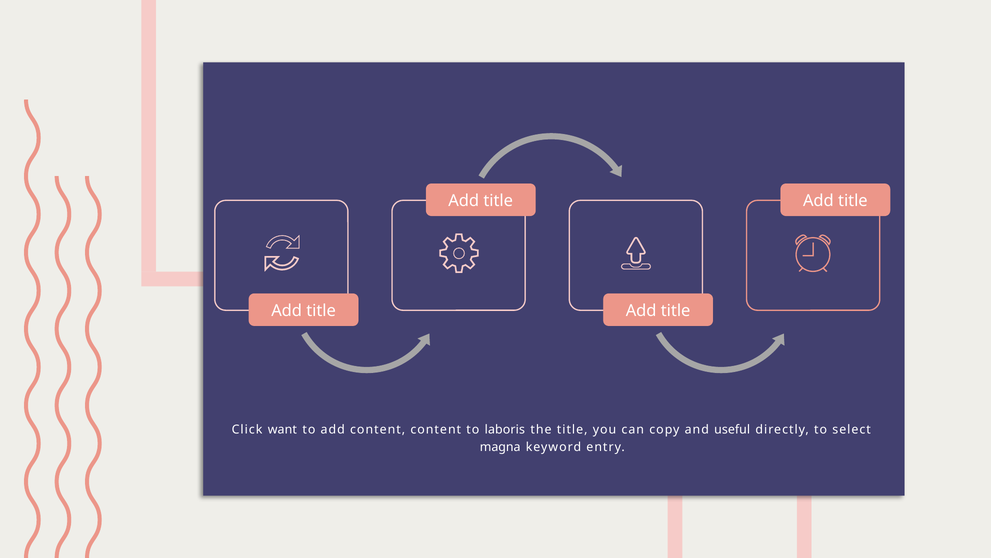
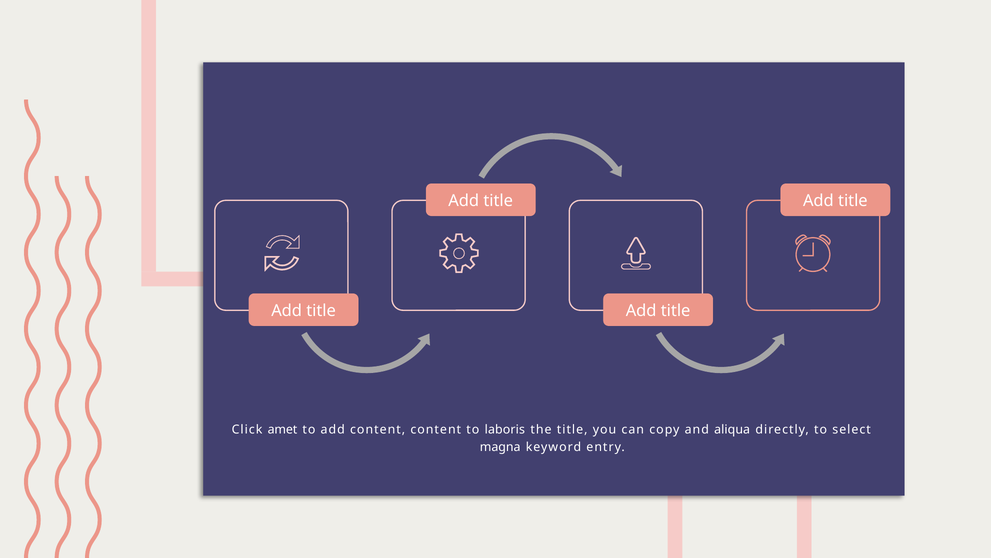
want: want -> amet (282, 429)
useful: useful -> aliqua (732, 429)
